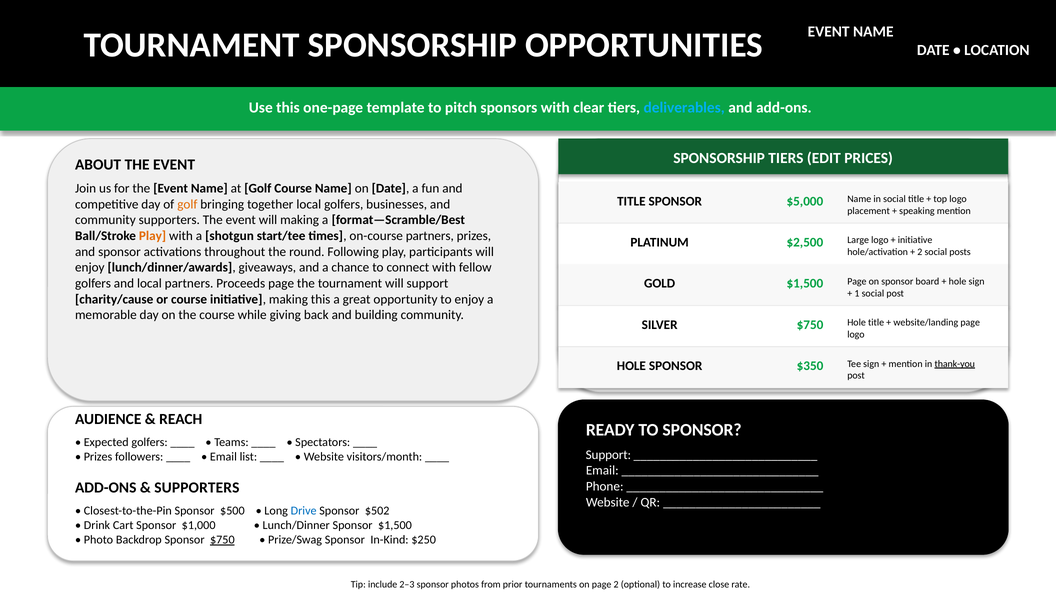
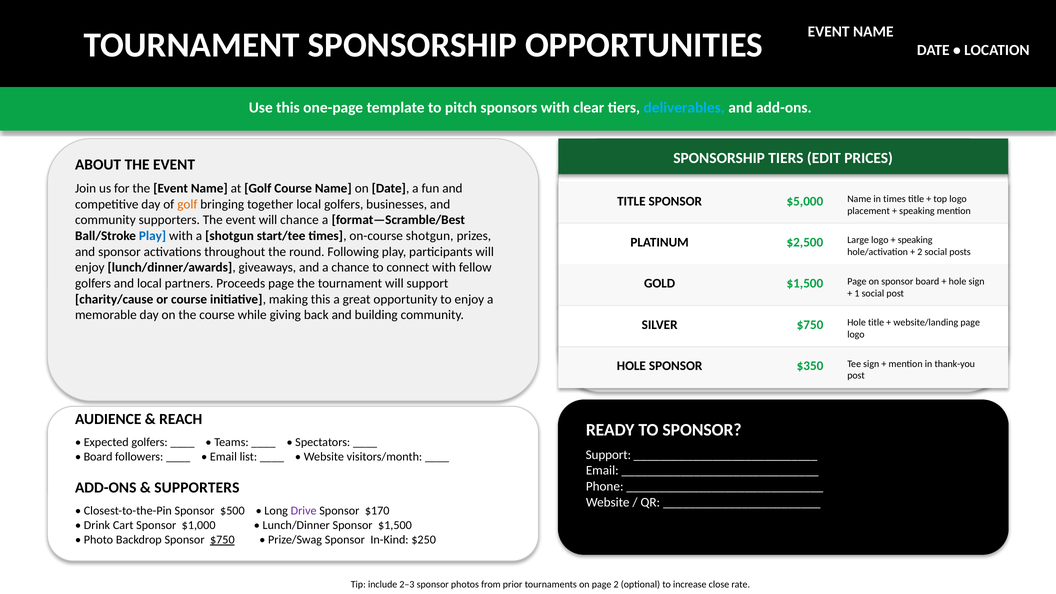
in social: social -> times (894, 199)
will making: making -> chance (300, 220)
Play colour: orange -> blue (153, 236)
on-course partners: partners -> shotgun (430, 236)
initiative: initiative -> speaking (915, 240)
thank-you underline: present -> none (955, 364)
Prizes: Prizes -> Board (98, 457)
Drive colour: blue -> purple (304, 511)
$502: $502 -> $170 (377, 511)
